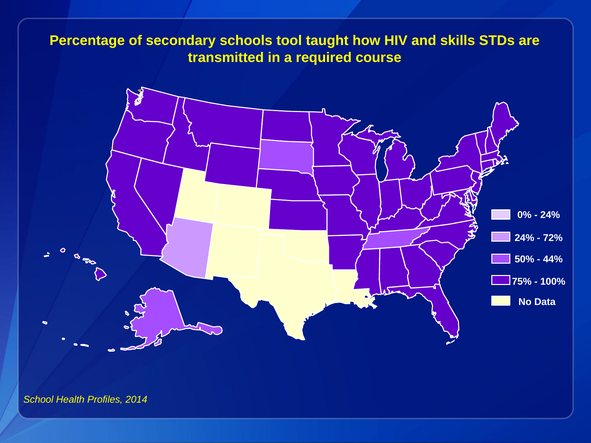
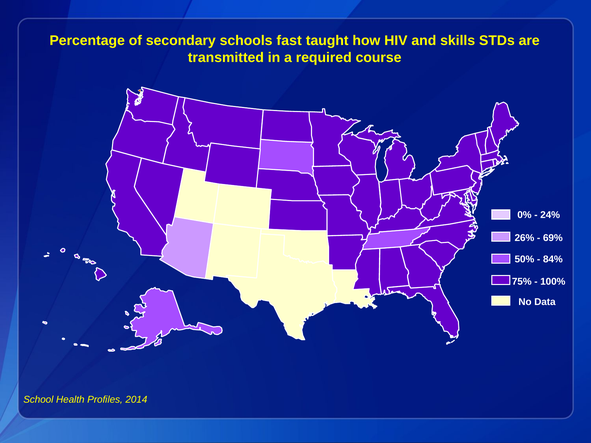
tool: tool -> fast (289, 41)
24%: 24% -> 26% (524, 238)
72%: 72% -> 69% (553, 238)
44%: 44% -> 84% (553, 260)
